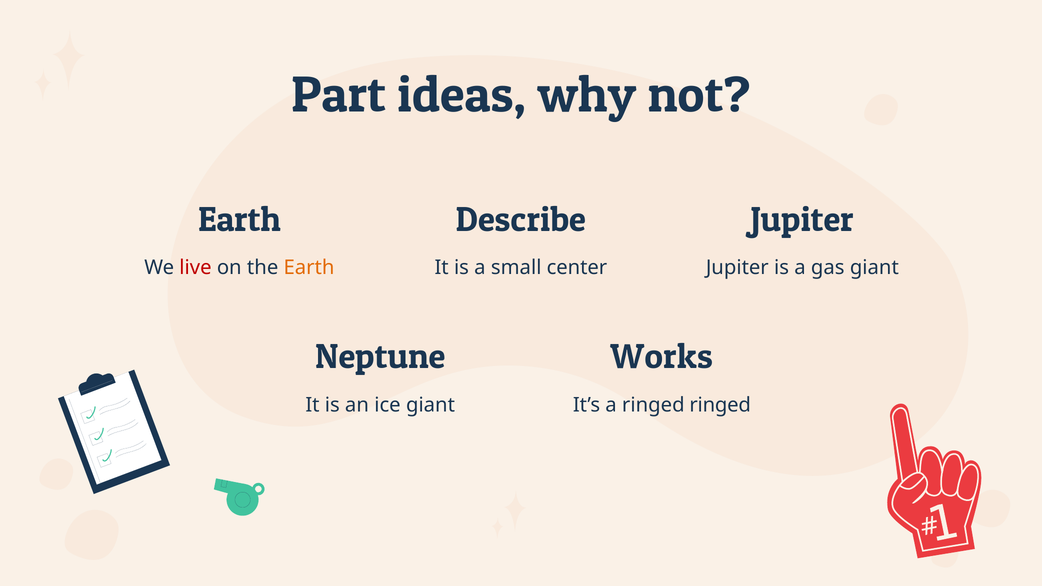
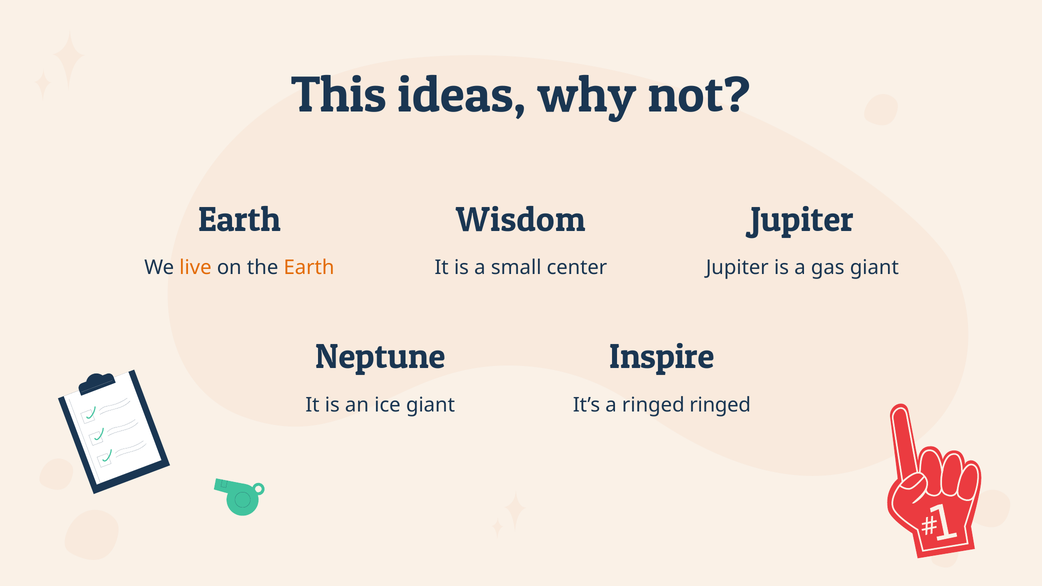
Part: Part -> This (339, 95)
Describe: Describe -> Wisdom (521, 220)
live colour: red -> orange (195, 268)
Works: Works -> Inspire (662, 357)
